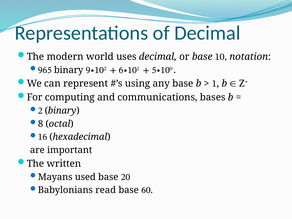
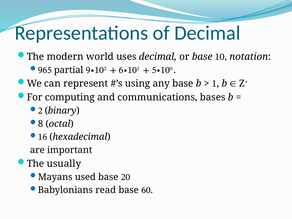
binary: binary -> partial (69, 70)
written: written -> usually (64, 164)
